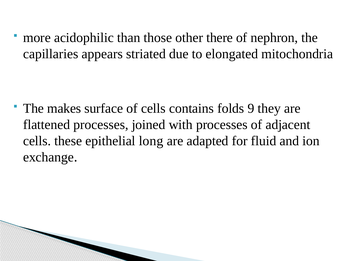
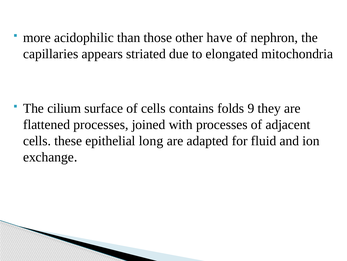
there: there -> have (220, 38)
makes: makes -> cilium (64, 108)
